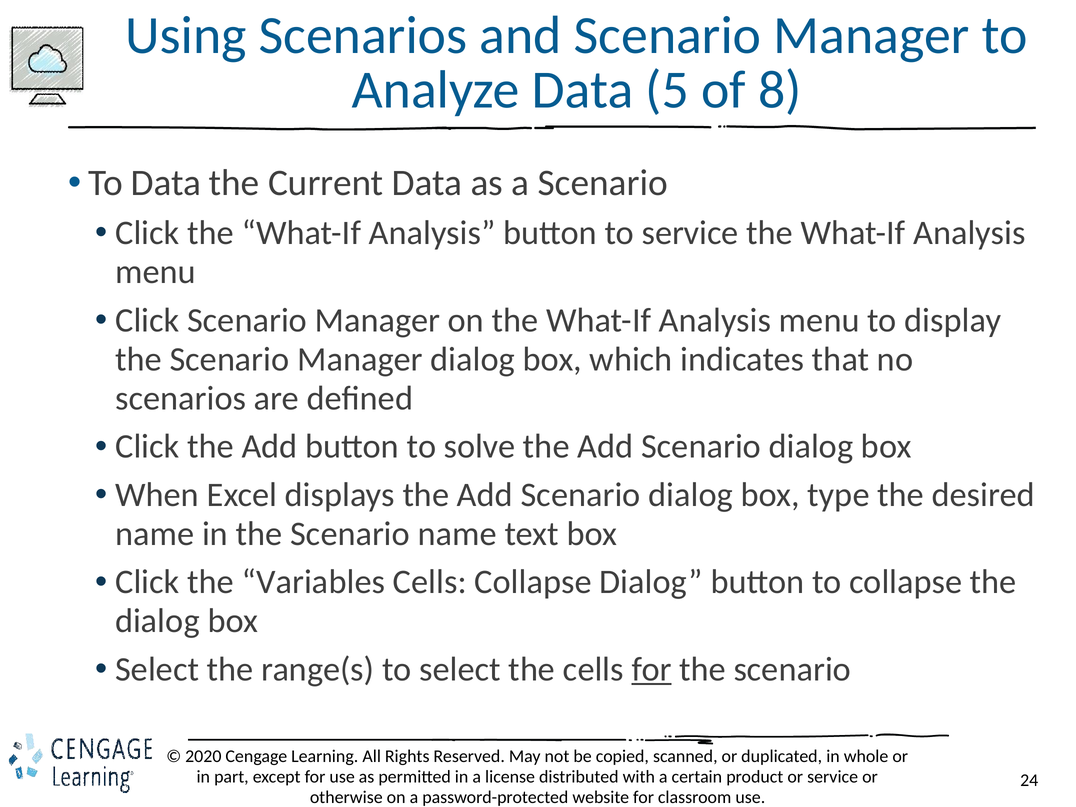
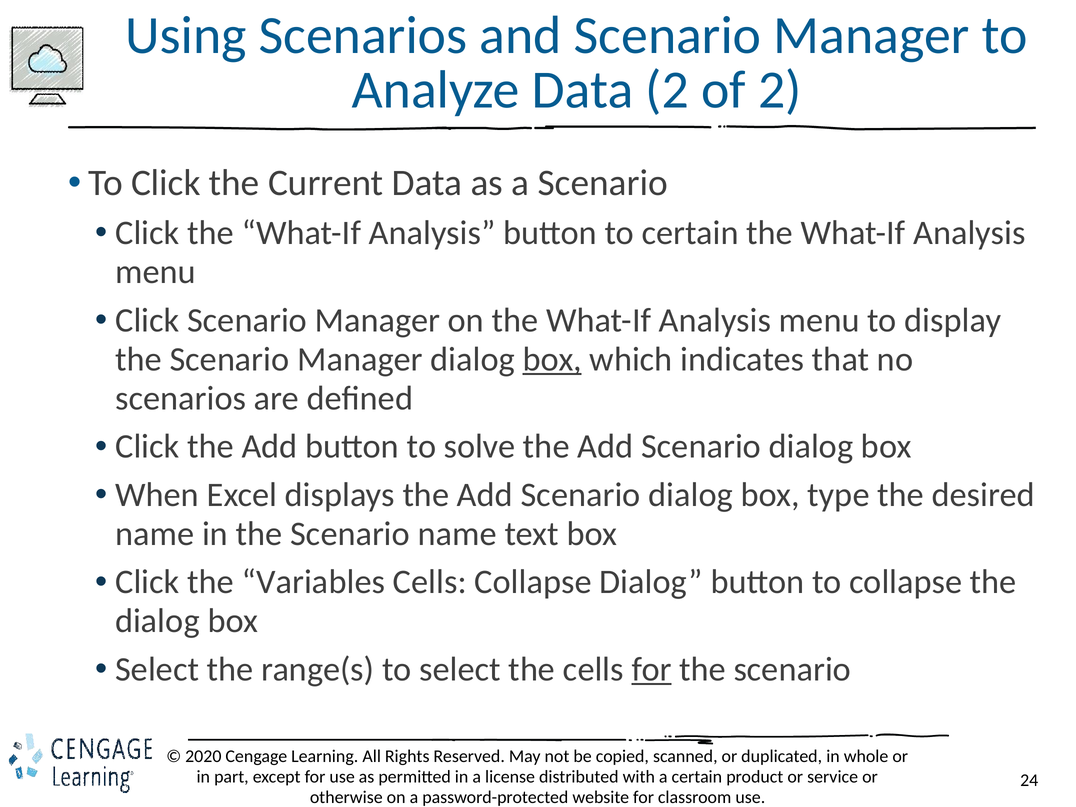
Data 5: 5 -> 2 (667, 90)
of 8: 8 -> 2 (780, 90)
To Data: Data -> Click (166, 183)
to service: service -> certain (690, 233)
box underline: none -> present (552, 359)
